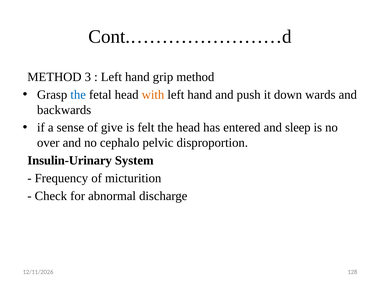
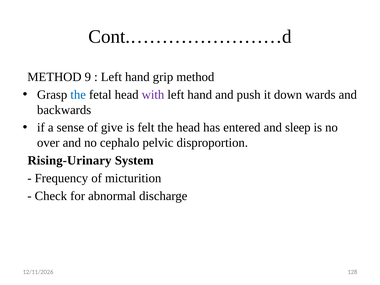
3: 3 -> 9 (88, 77)
with colour: orange -> purple (153, 95)
Insulin-Urinary: Insulin-Urinary -> Rising-Urinary (69, 160)
